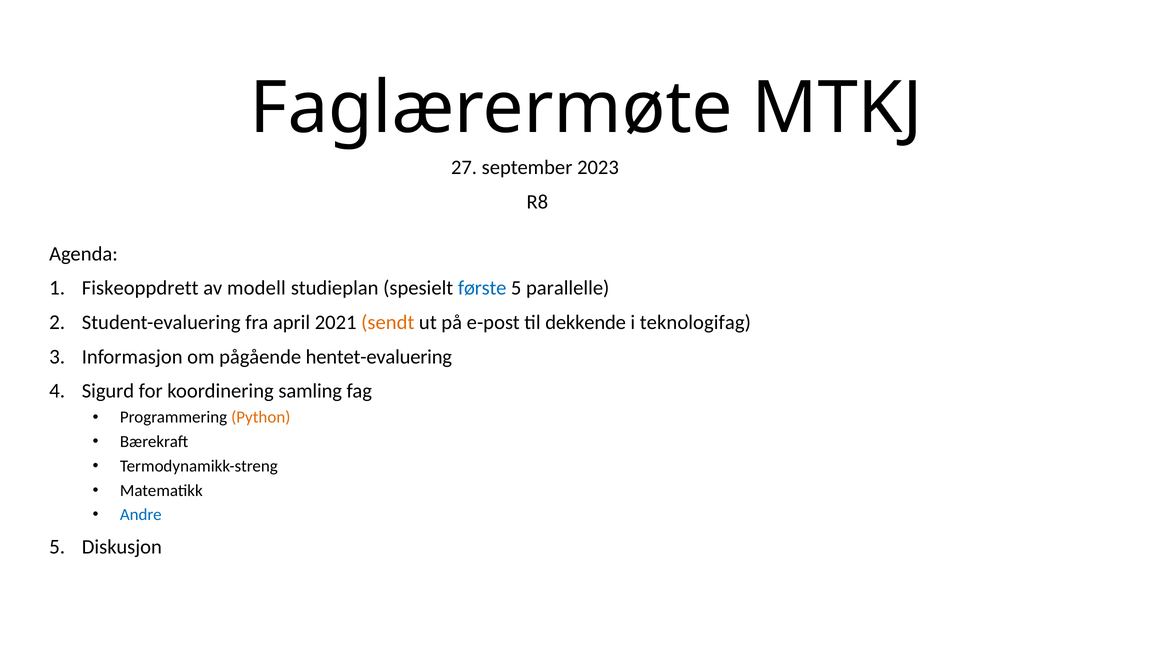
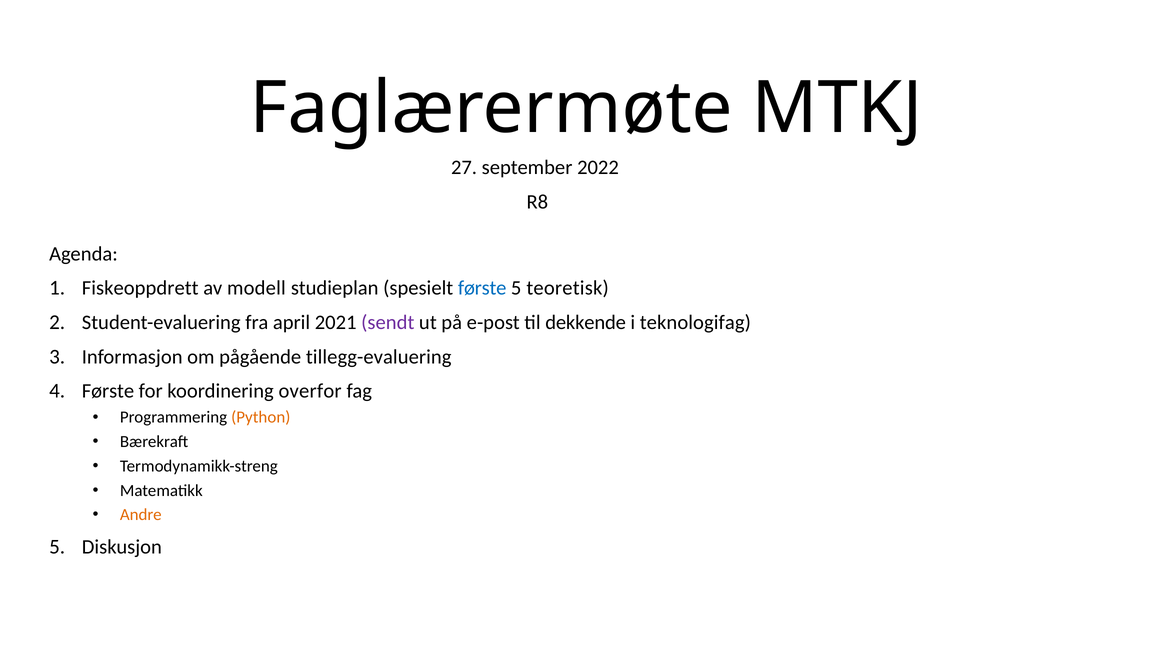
2023: 2023 -> 2022 (598, 168)
parallelle: parallelle -> teoretisk (568, 288)
sendt colour: orange -> purple (388, 323)
hentet-evaluering: hentet-evaluering -> tillegg-evaluering (379, 357)
Sigurd: Sigurd -> Første (108, 391)
samling: samling -> overfor (310, 391)
Andre colour: blue -> orange (141, 515)
